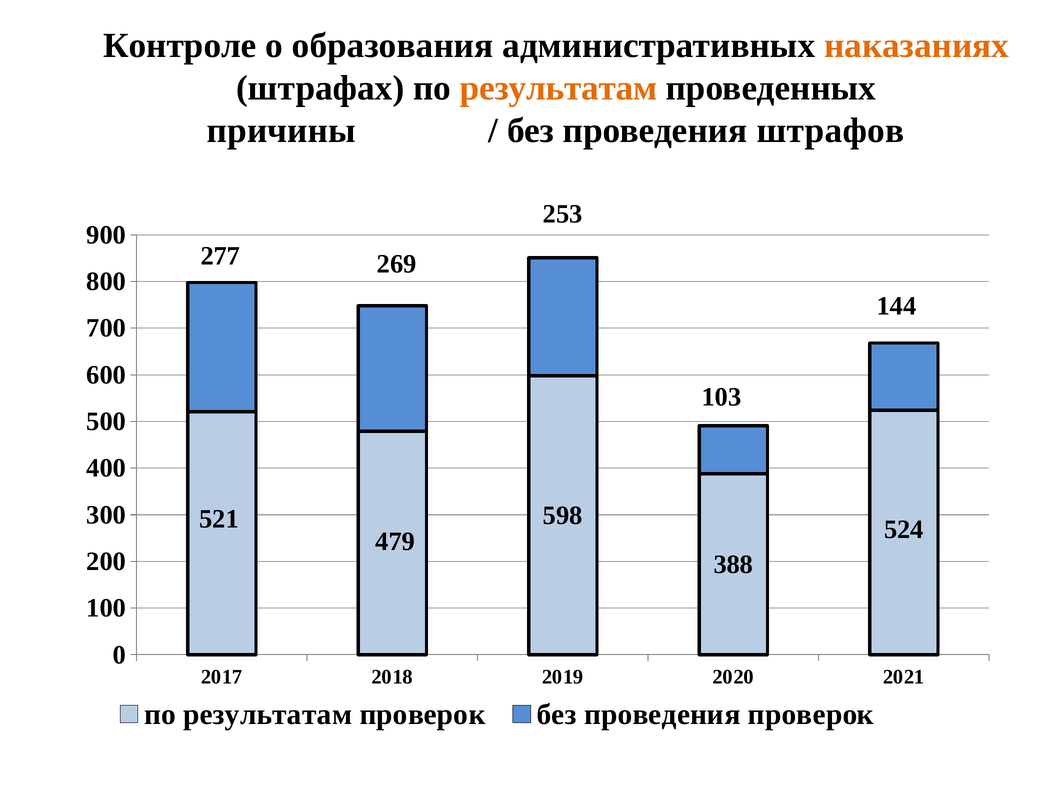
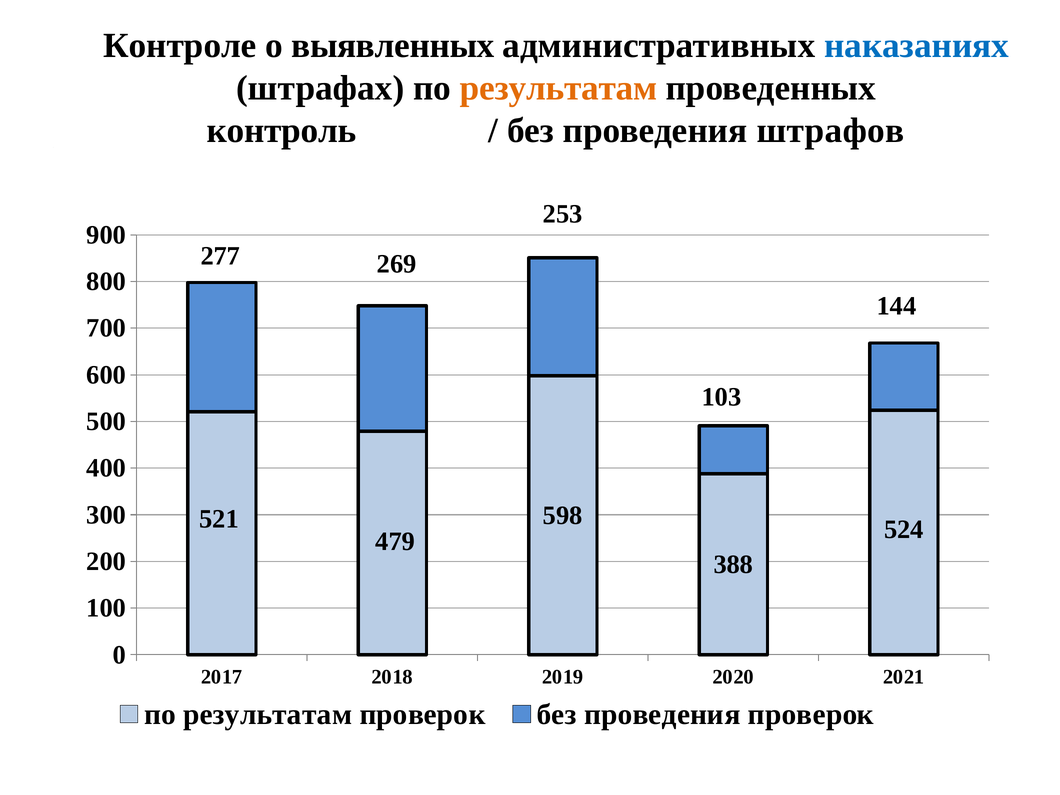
образования: образования -> выявленных (393, 46)
наказаниях colour: orange -> blue (917, 46)
причины: причины -> контроль (282, 130)
